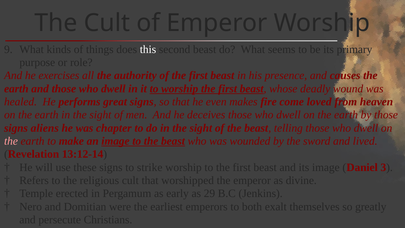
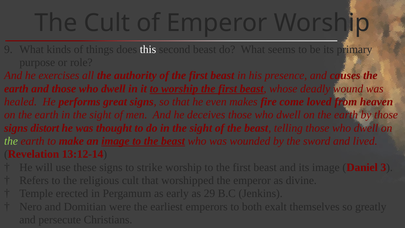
aliens: aliens -> distort (45, 128)
chapter: chapter -> thought (114, 128)
the colour: pink -> light green (11, 141)
